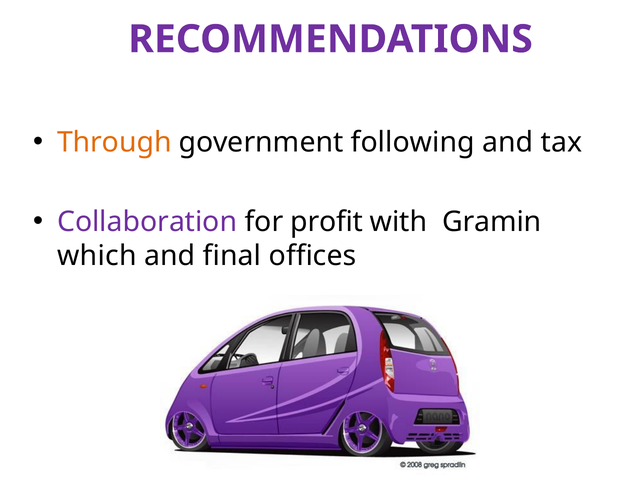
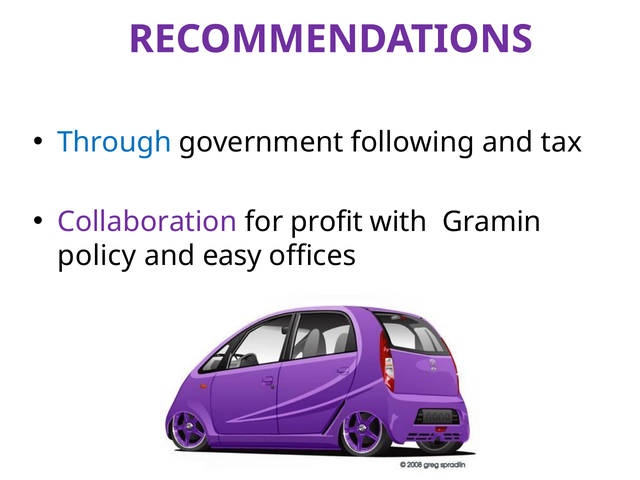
Through colour: orange -> blue (114, 142)
which: which -> policy (97, 256)
final: final -> easy (232, 256)
